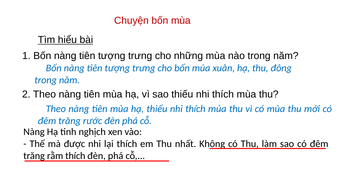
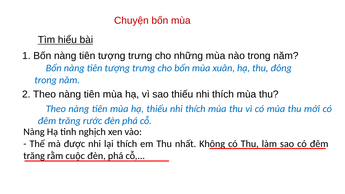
rằm thích: thích -> cuộc (75, 156)
